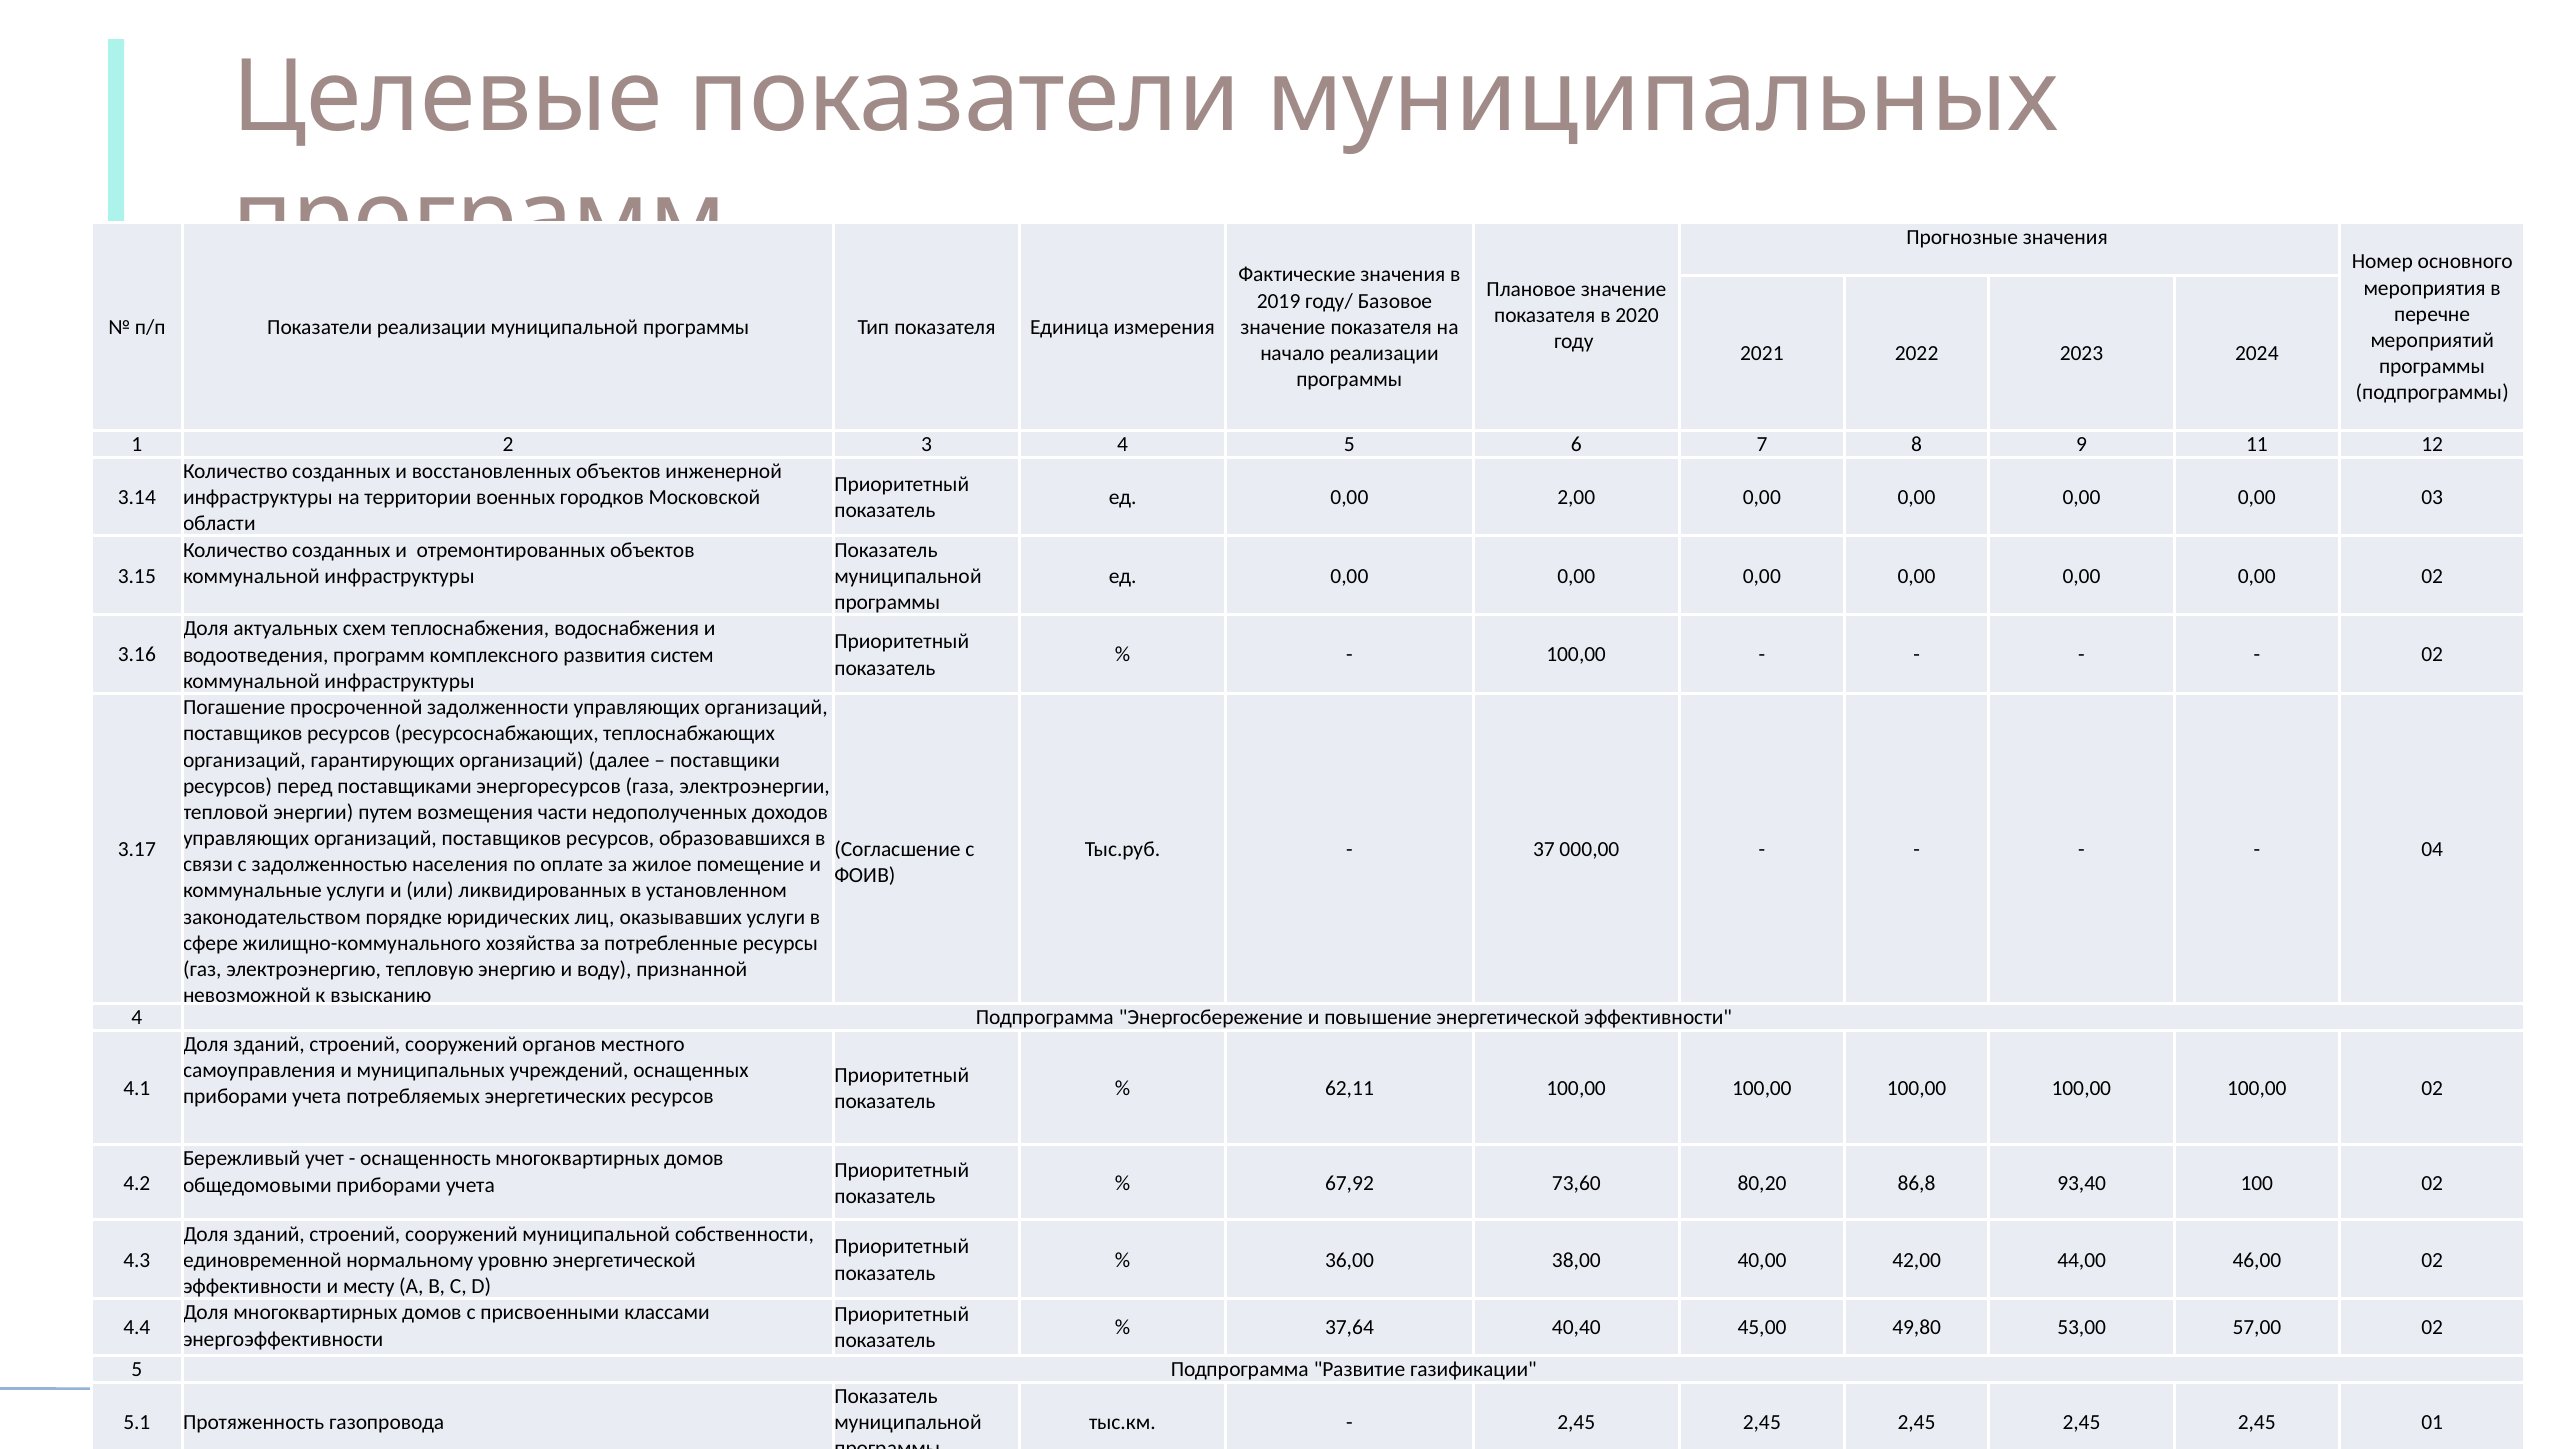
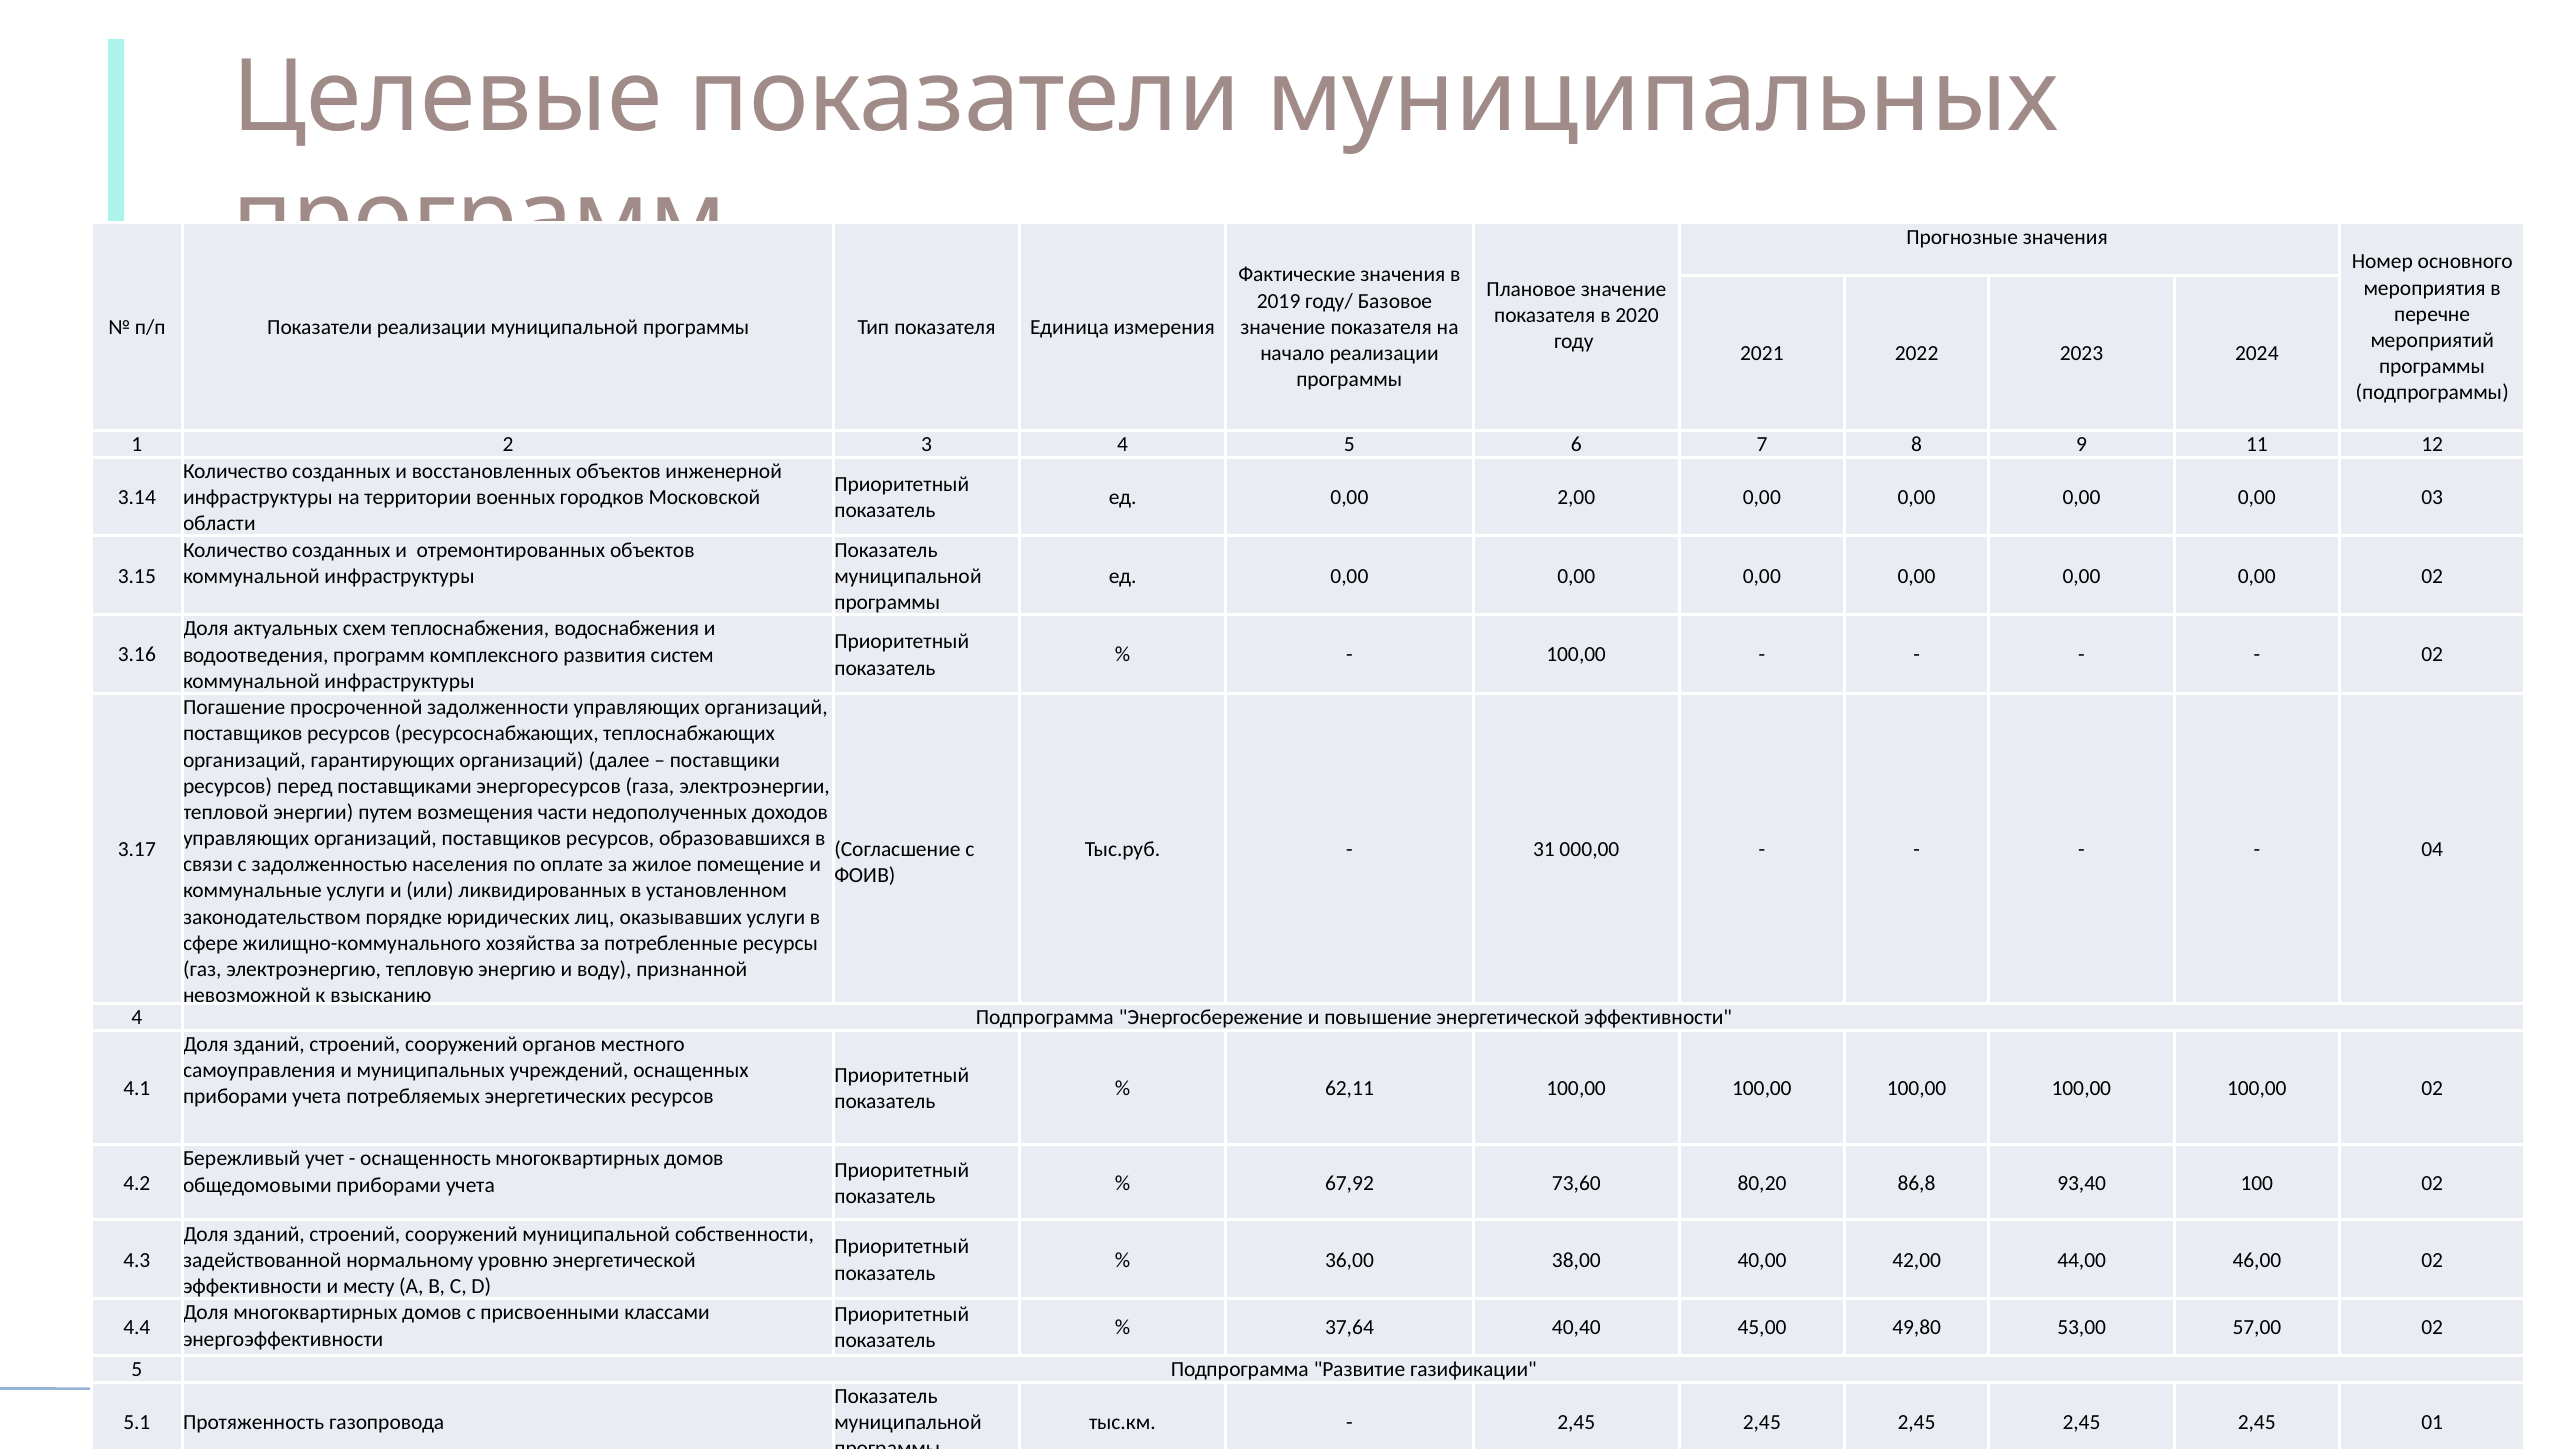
37: 37 -> 31 (1544, 849)
единовременной: единовременной -> задействованной (262, 1260)
